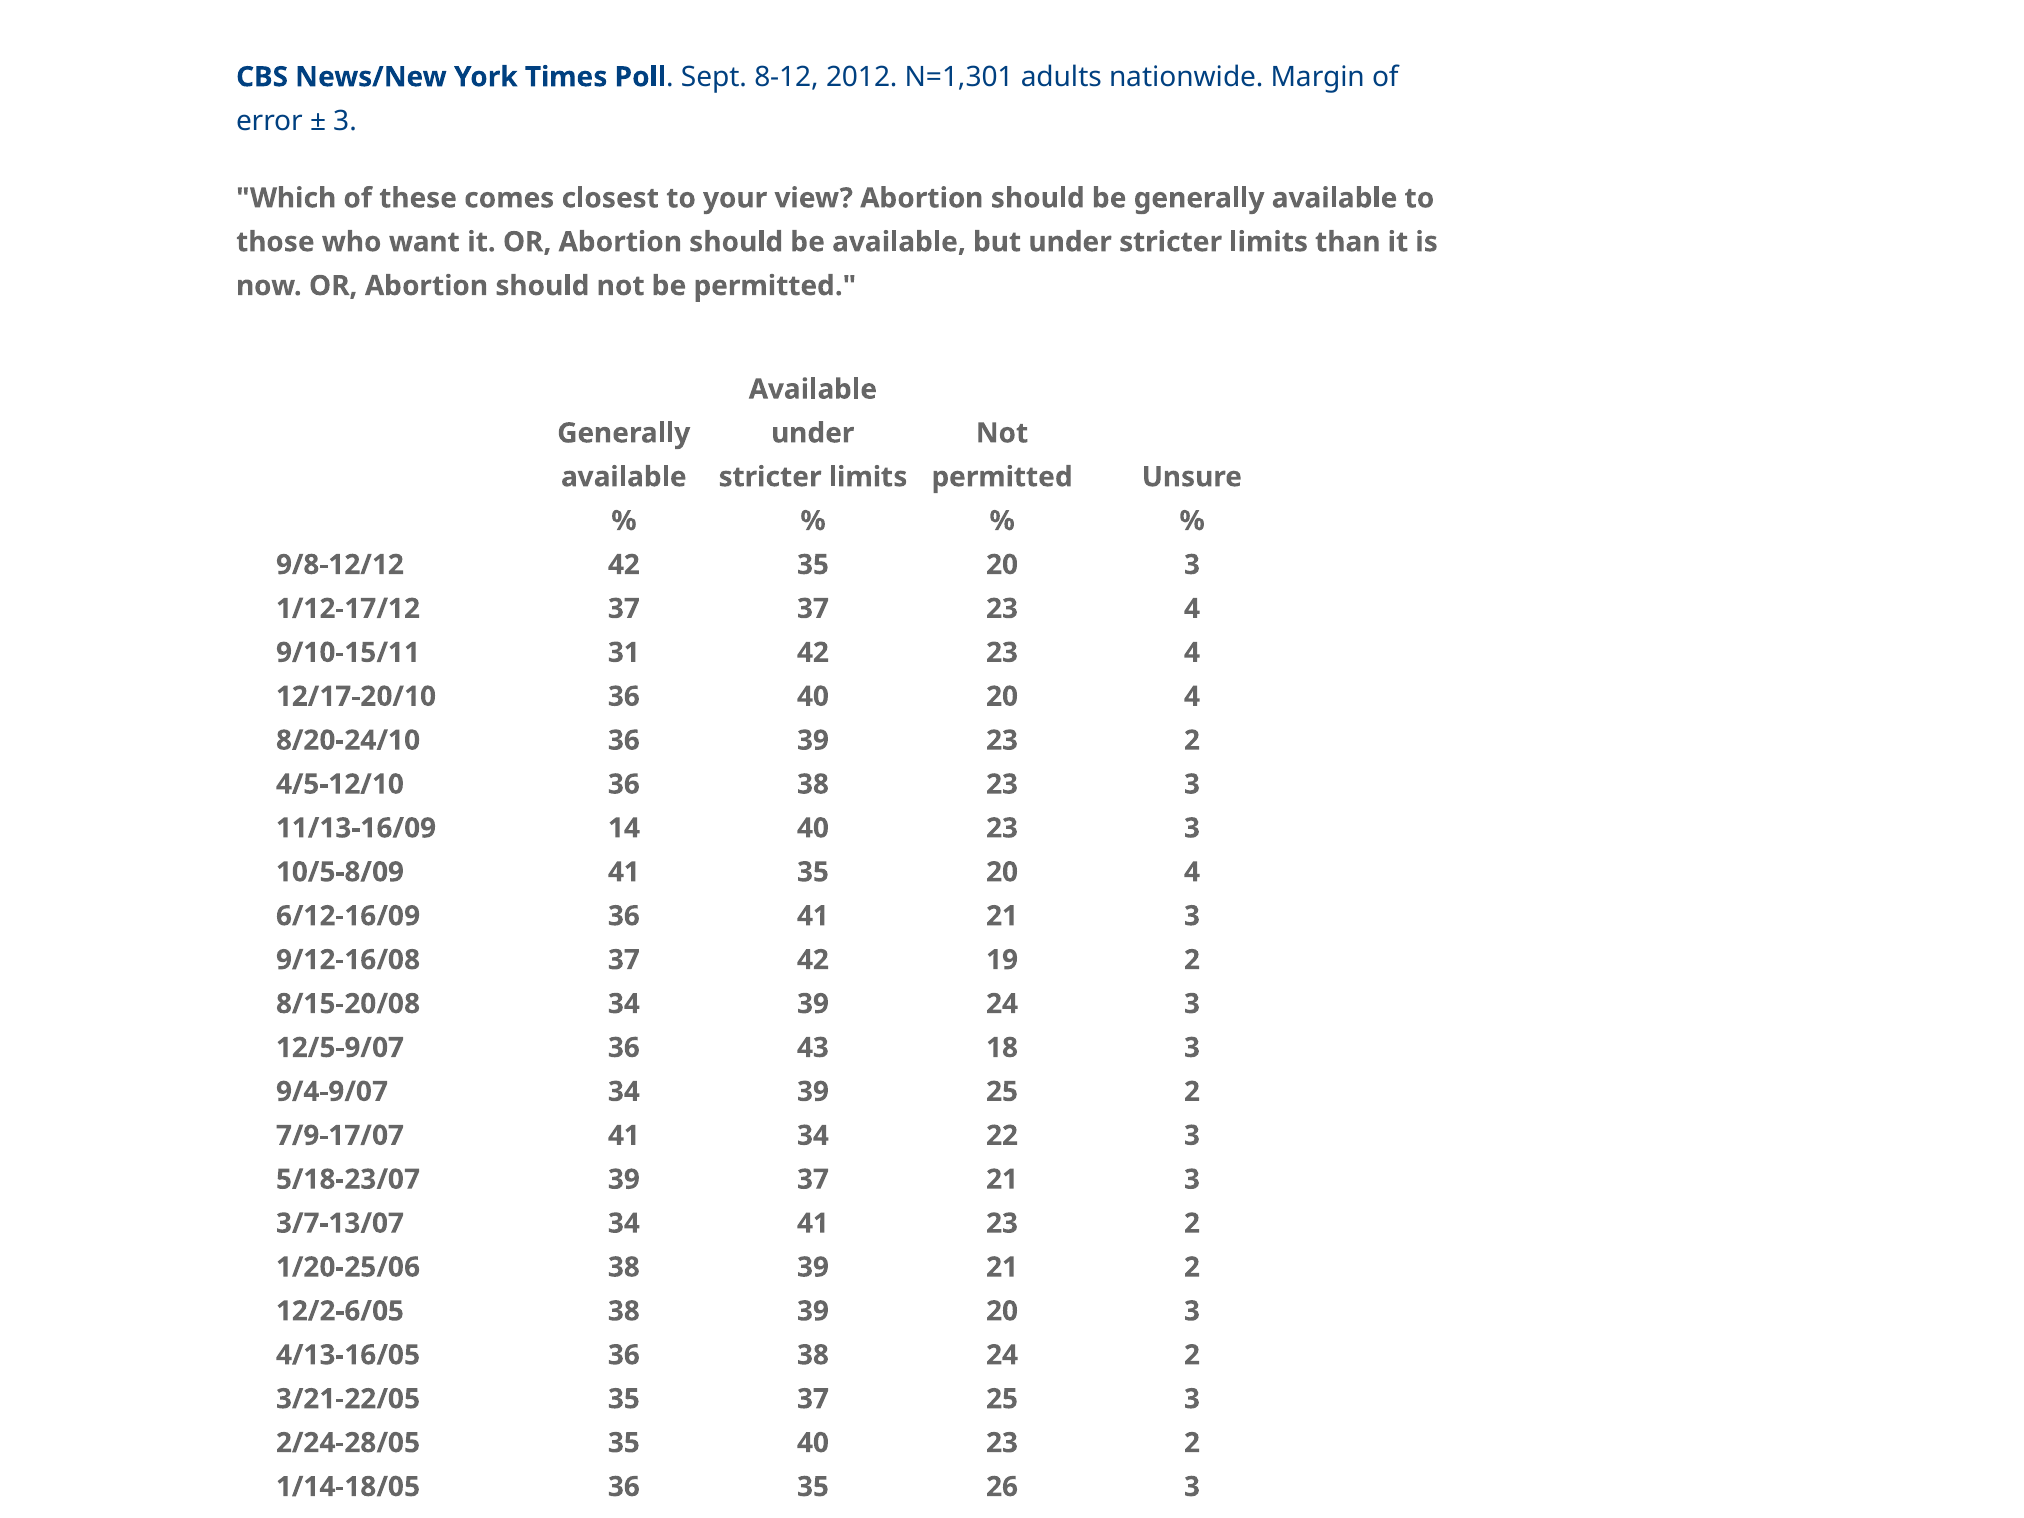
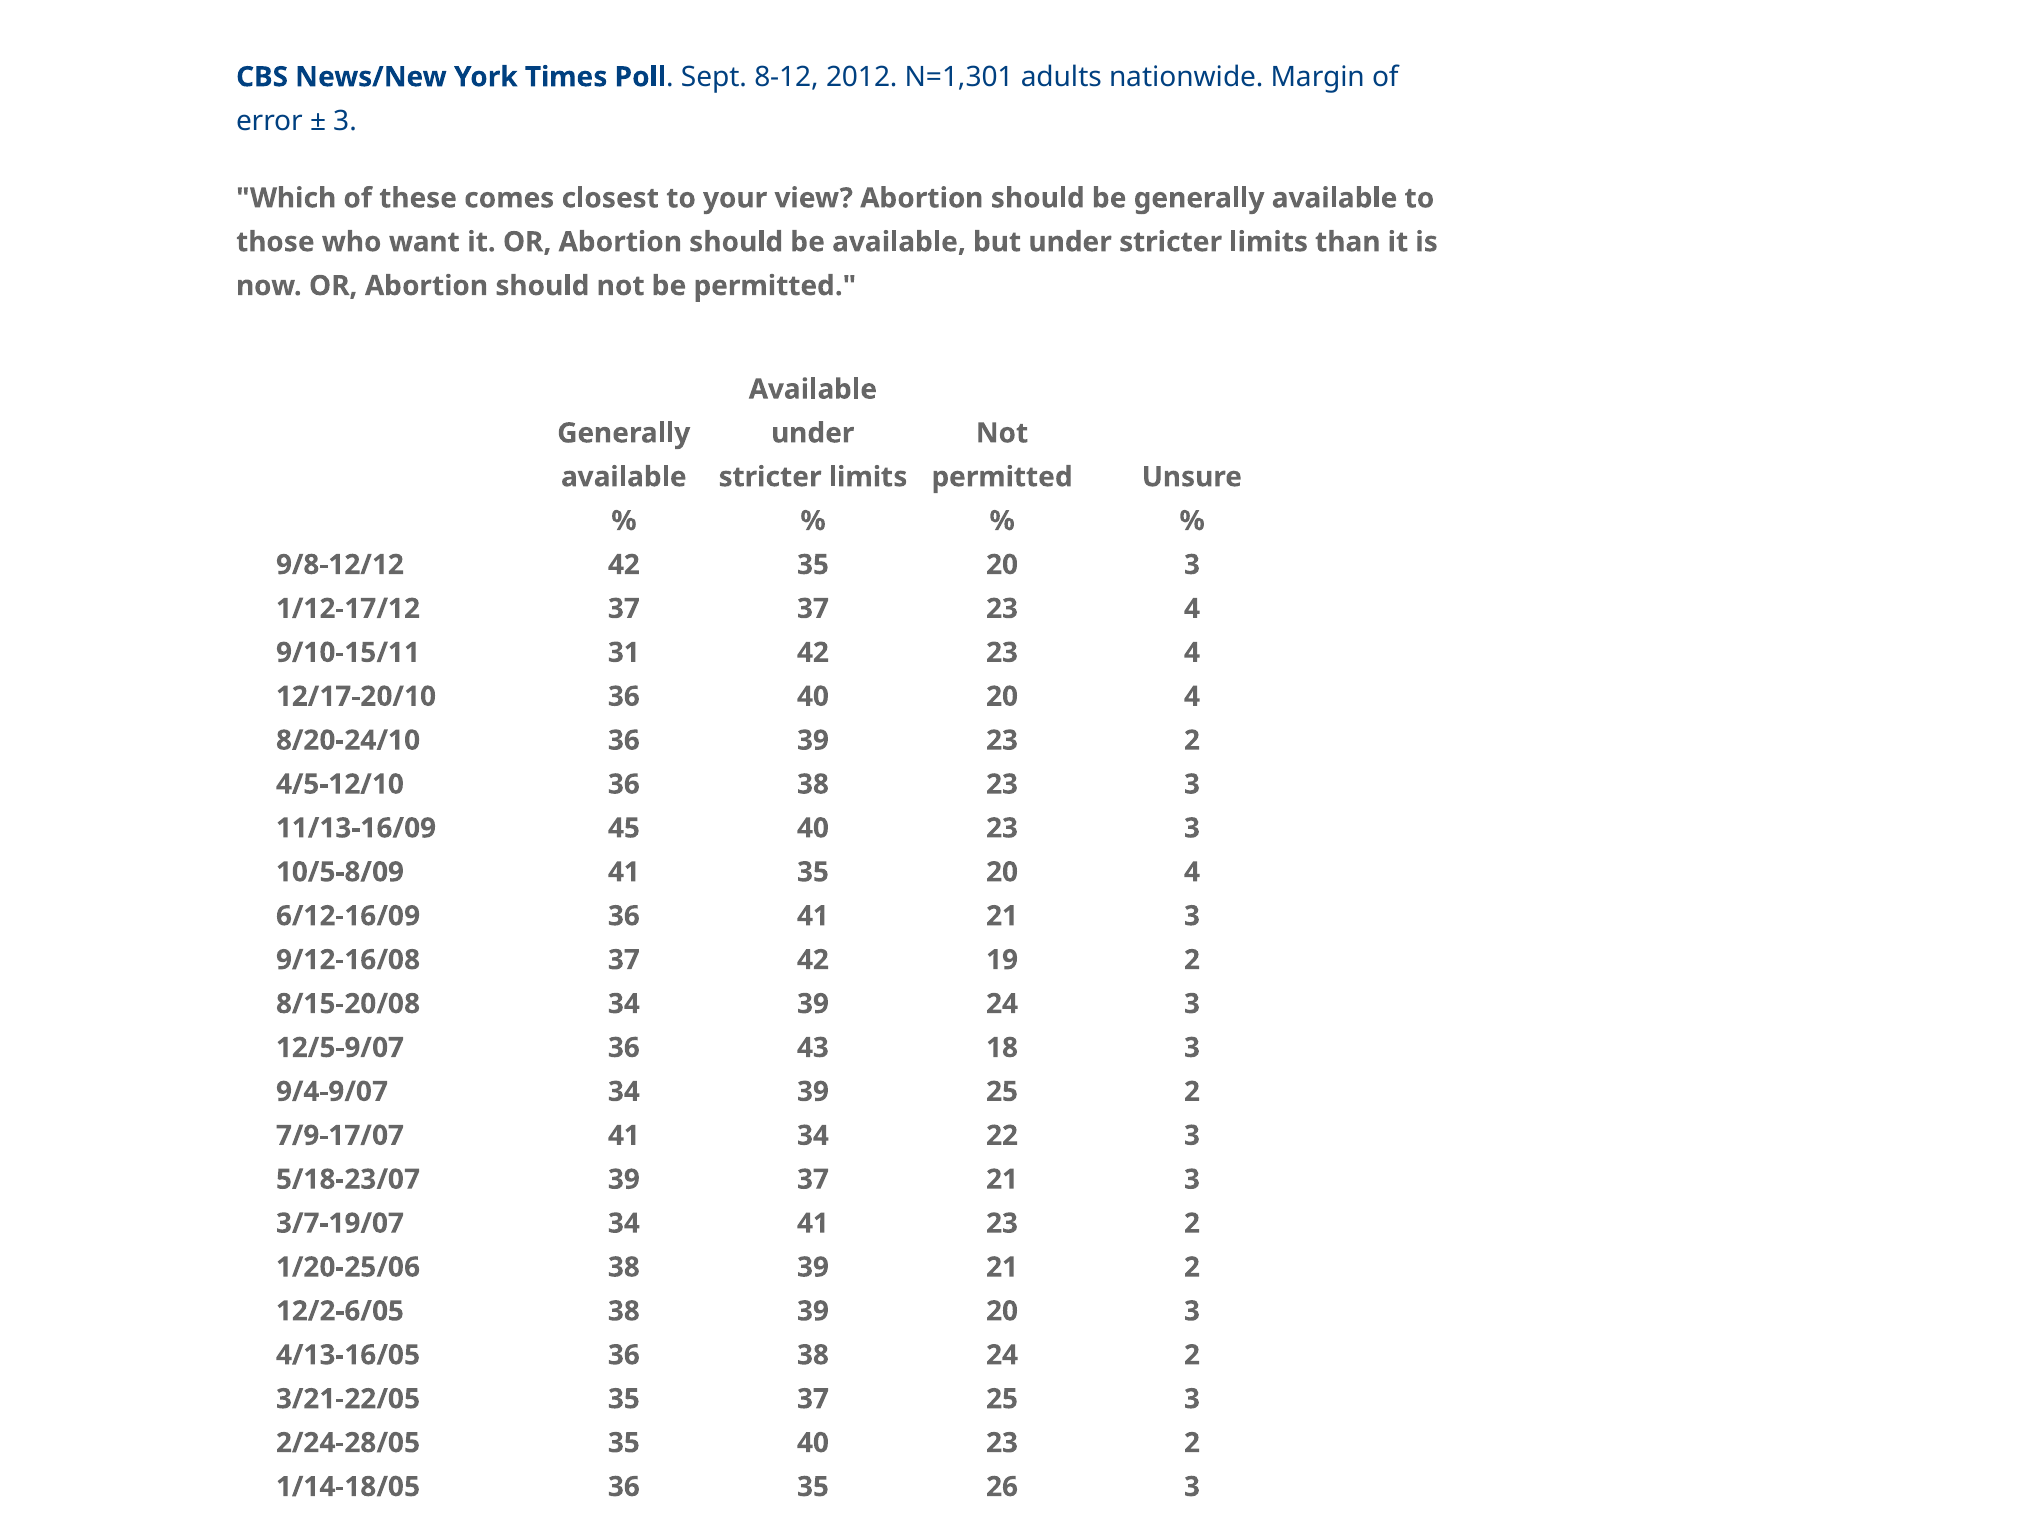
14: 14 -> 45 (624, 828)
3/7-13/07: 3/7-13/07 -> 3/7-19/07 (340, 1223)
